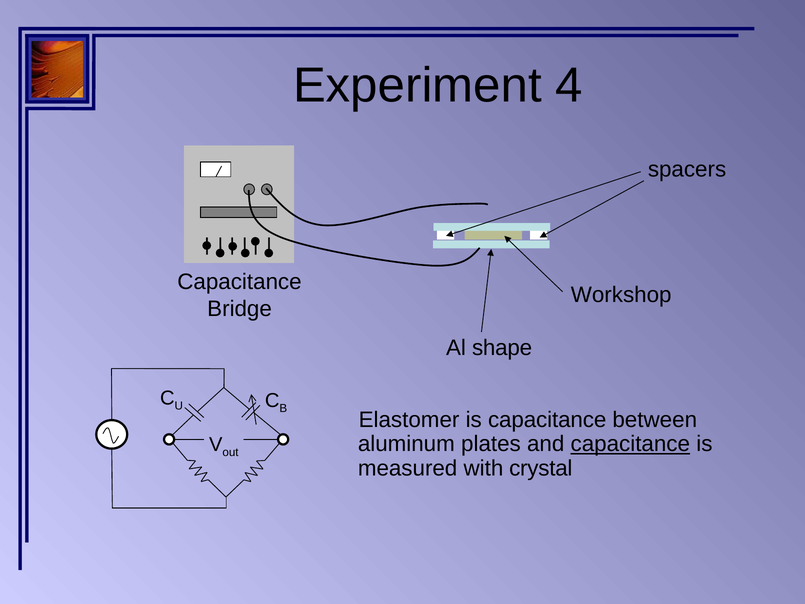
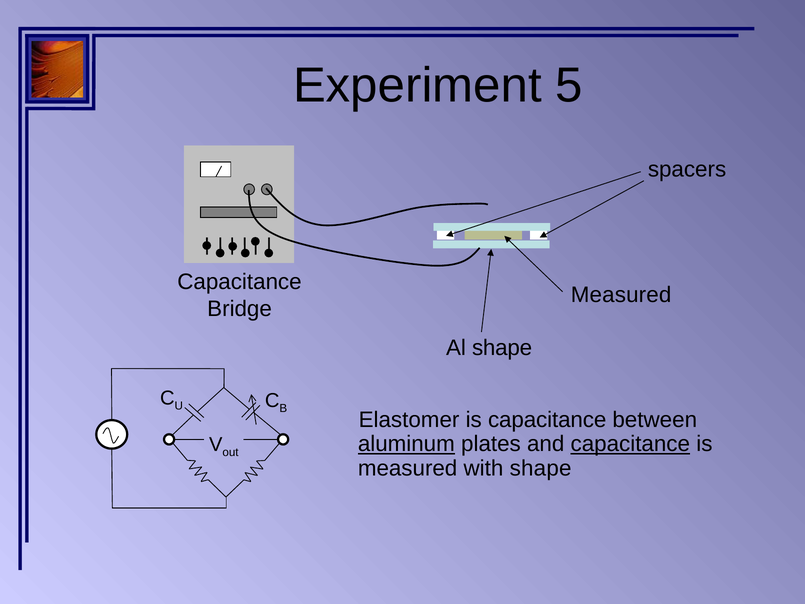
4: 4 -> 5 (569, 86)
Workshop: Workshop -> Measured (621, 295)
aluminum underline: none -> present (406, 444)
with crystal: crystal -> shape (541, 468)
